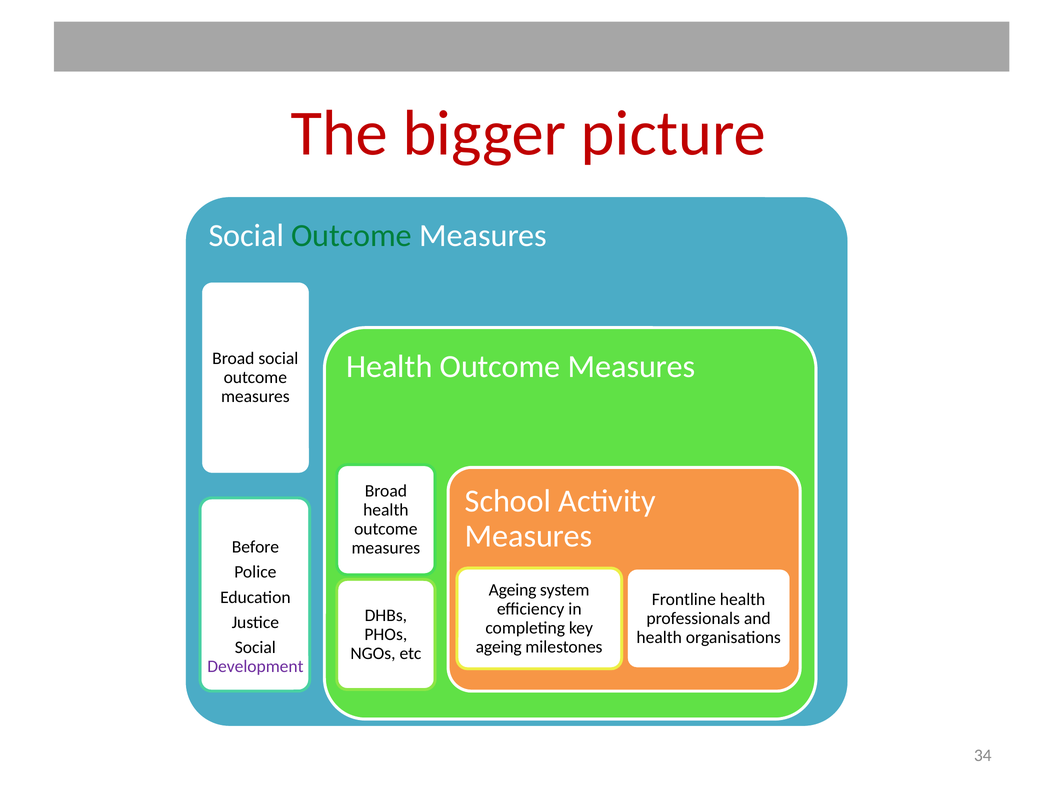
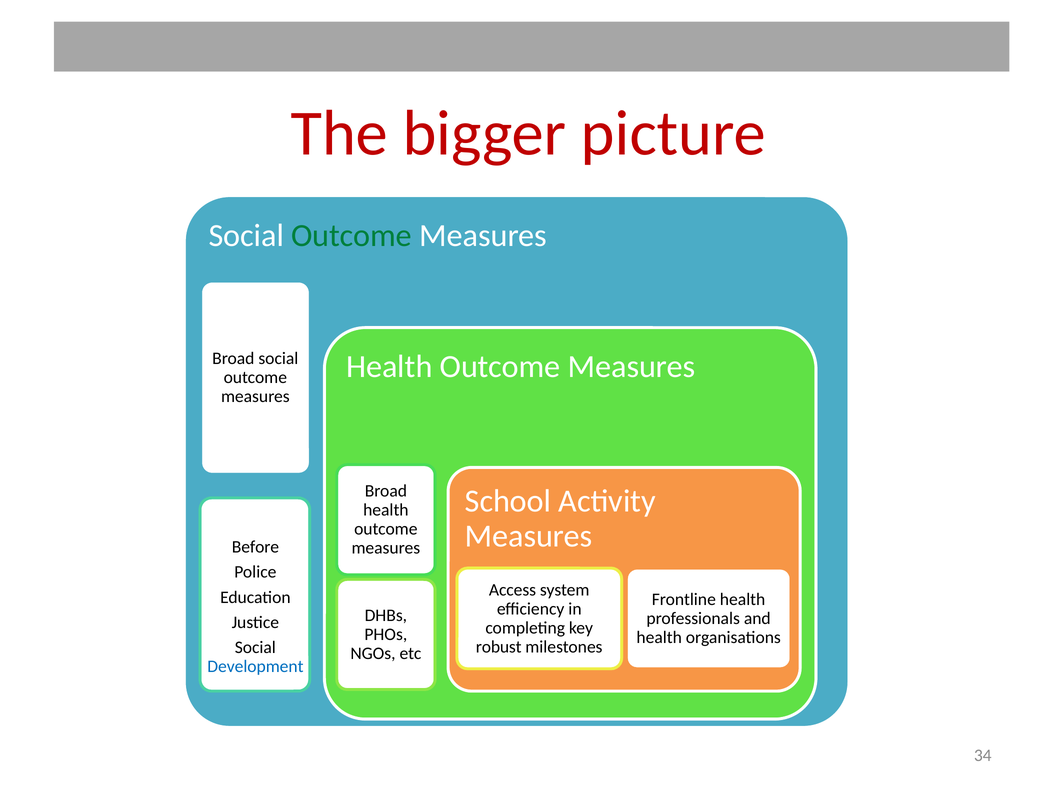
Ageing: Ageing -> Access (513, 590)
ageing: ageing -> robust (499, 647)
Development colour: purple -> blue (255, 667)
